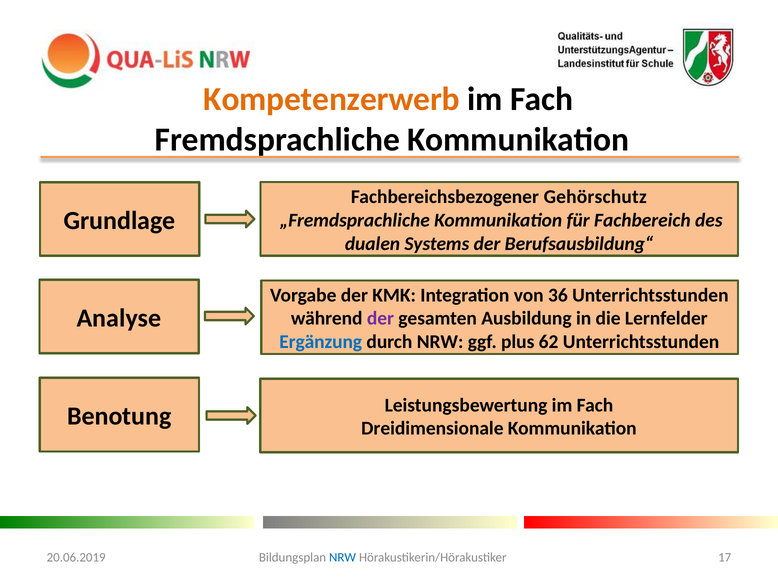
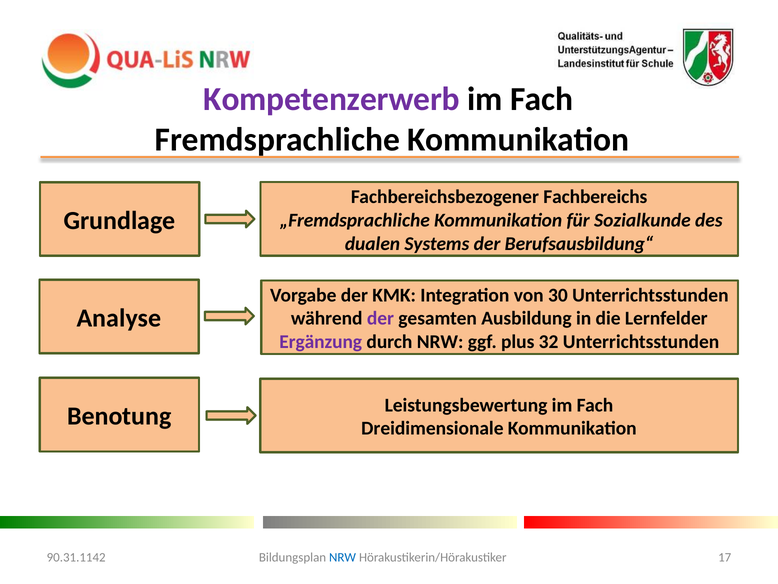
Kompetenzerwerb colour: orange -> purple (332, 99)
Gehörschutz: Gehörschutz -> Fachbereichs (595, 197)
Fachbereich: Fachbereich -> Sozialkunde (642, 220)
36: 36 -> 30 (558, 295)
Ergänzung colour: blue -> purple (321, 342)
62: 62 -> 32 (549, 342)
20.06.2019: 20.06.2019 -> 90.31.1142 (76, 557)
